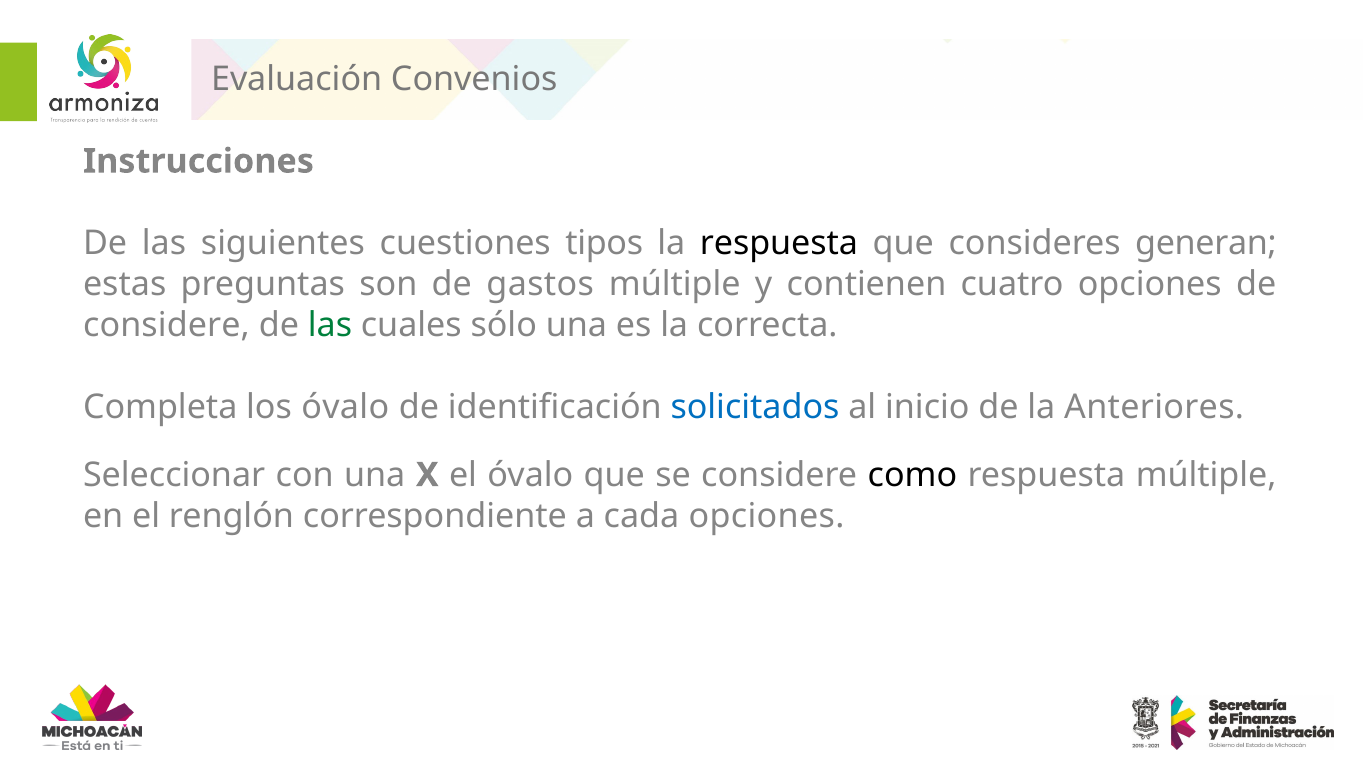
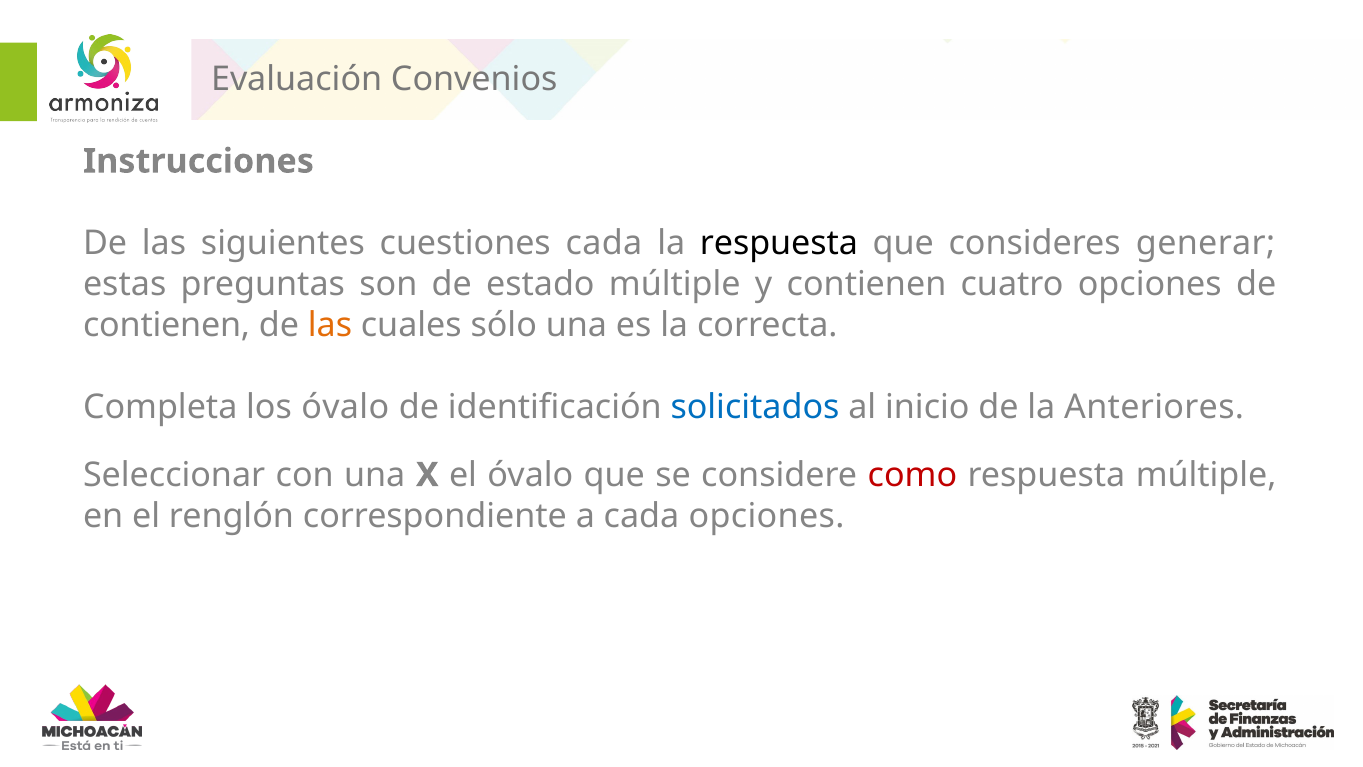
cuestiones tipos: tipos -> cada (604, 243)
generan: generan -> generar (1206, 243)
gastos: gastos -> estado (540, 284)
considere: considere -> contienen (167, 325)
las colour: green -> orange (330, 325)
como colour: black -> red (912, 475)
